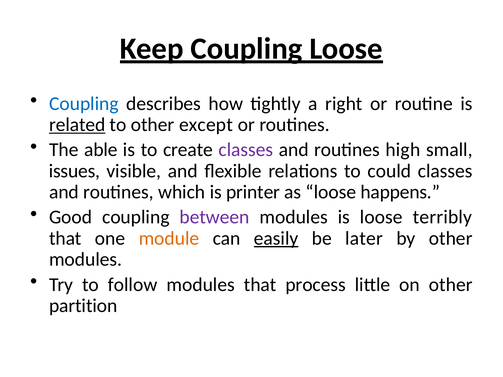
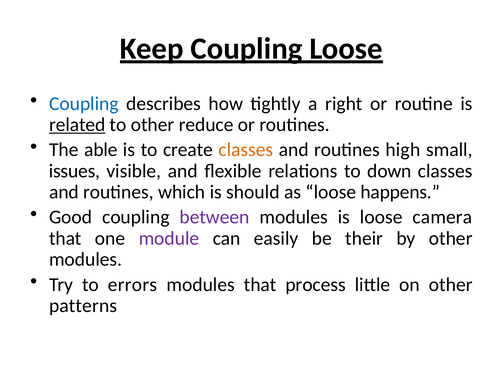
except: except -> reduce (206, 125)
classes colour: purple -> orange (246, 150)
could: could -> down (389, 171)
printer: printer -> should (253, 192)
terribly: terribly -> camera (442, 217)
module colour: orange -> purple (169, 238)
easily underline: present -> none (276, 238)
later: later -> their (364, 238)
follow: follow -> errors (133, 285)
partition: partition -> patterns (83, 306)
